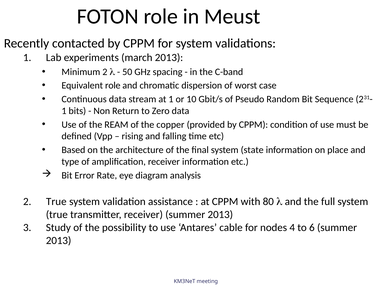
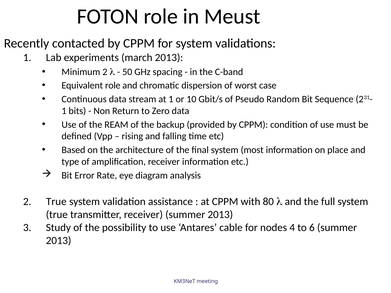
copper: copper -> backup (170, 125)
state: state -> most (252, 150)
